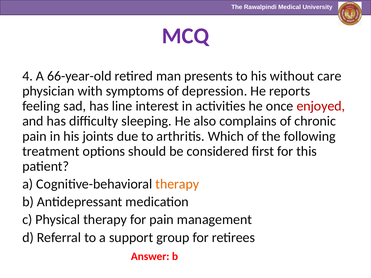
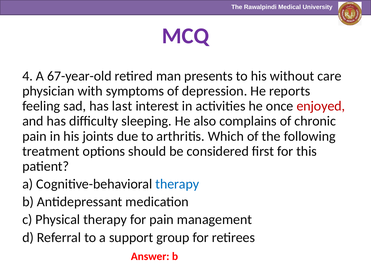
66-year-old: 66-year-old -> 67-year-old (79, 76)
line: line -> last (122, 106)
therapy colour: orange -> blue (177, 184)
